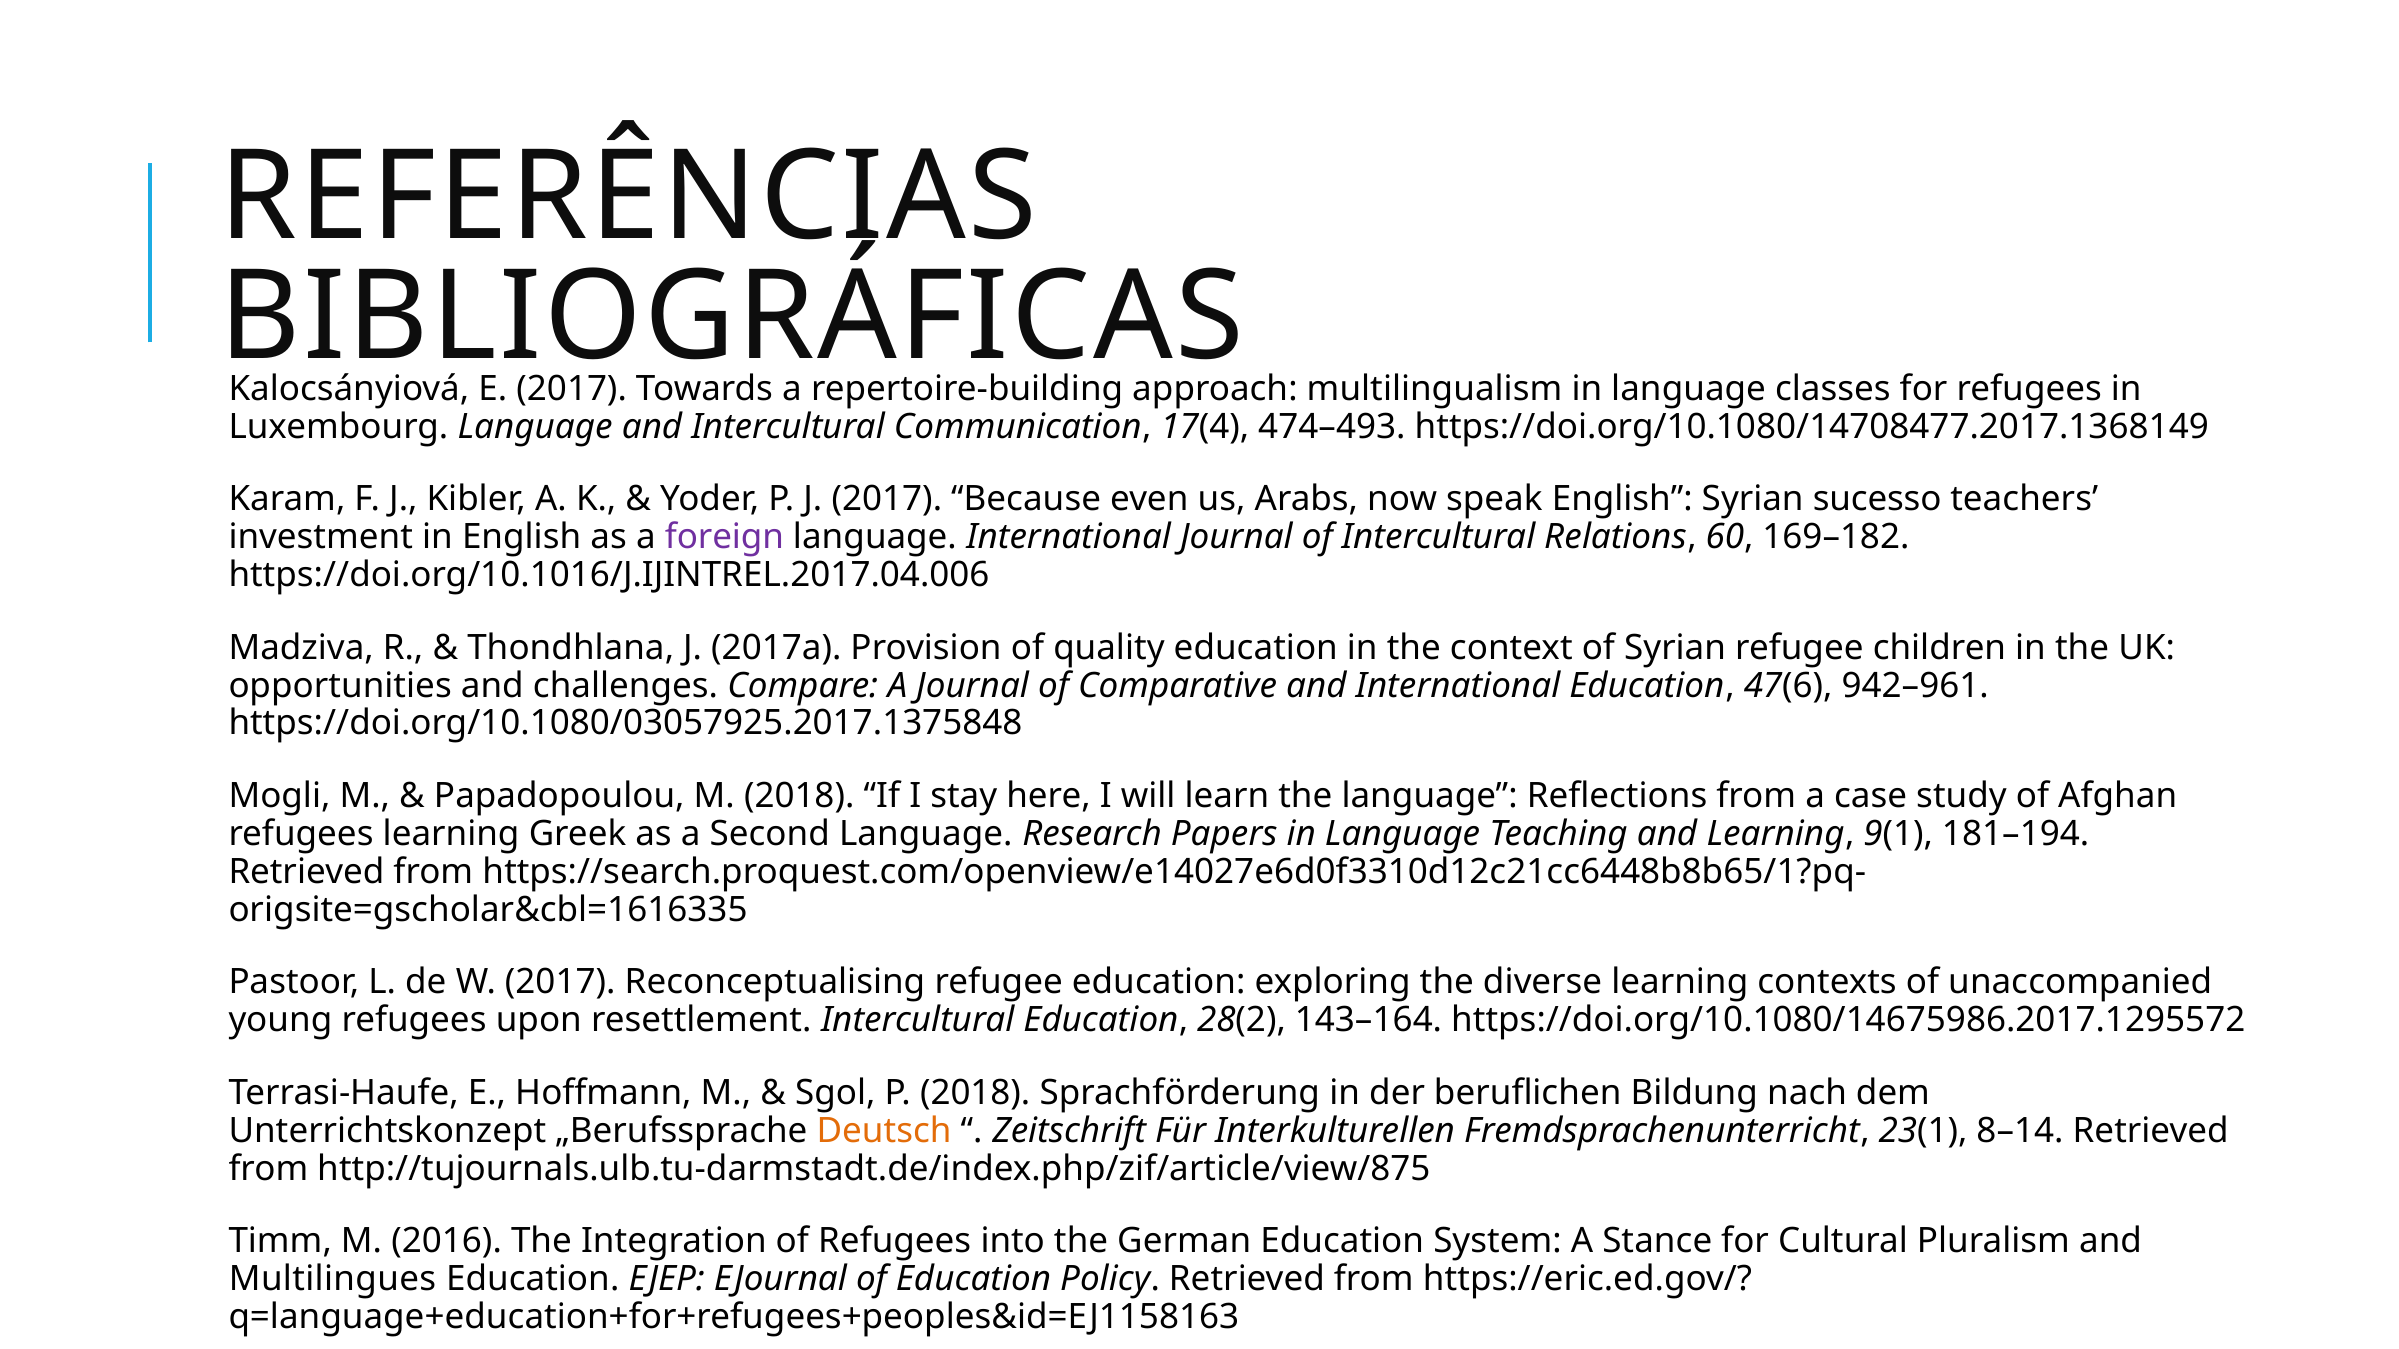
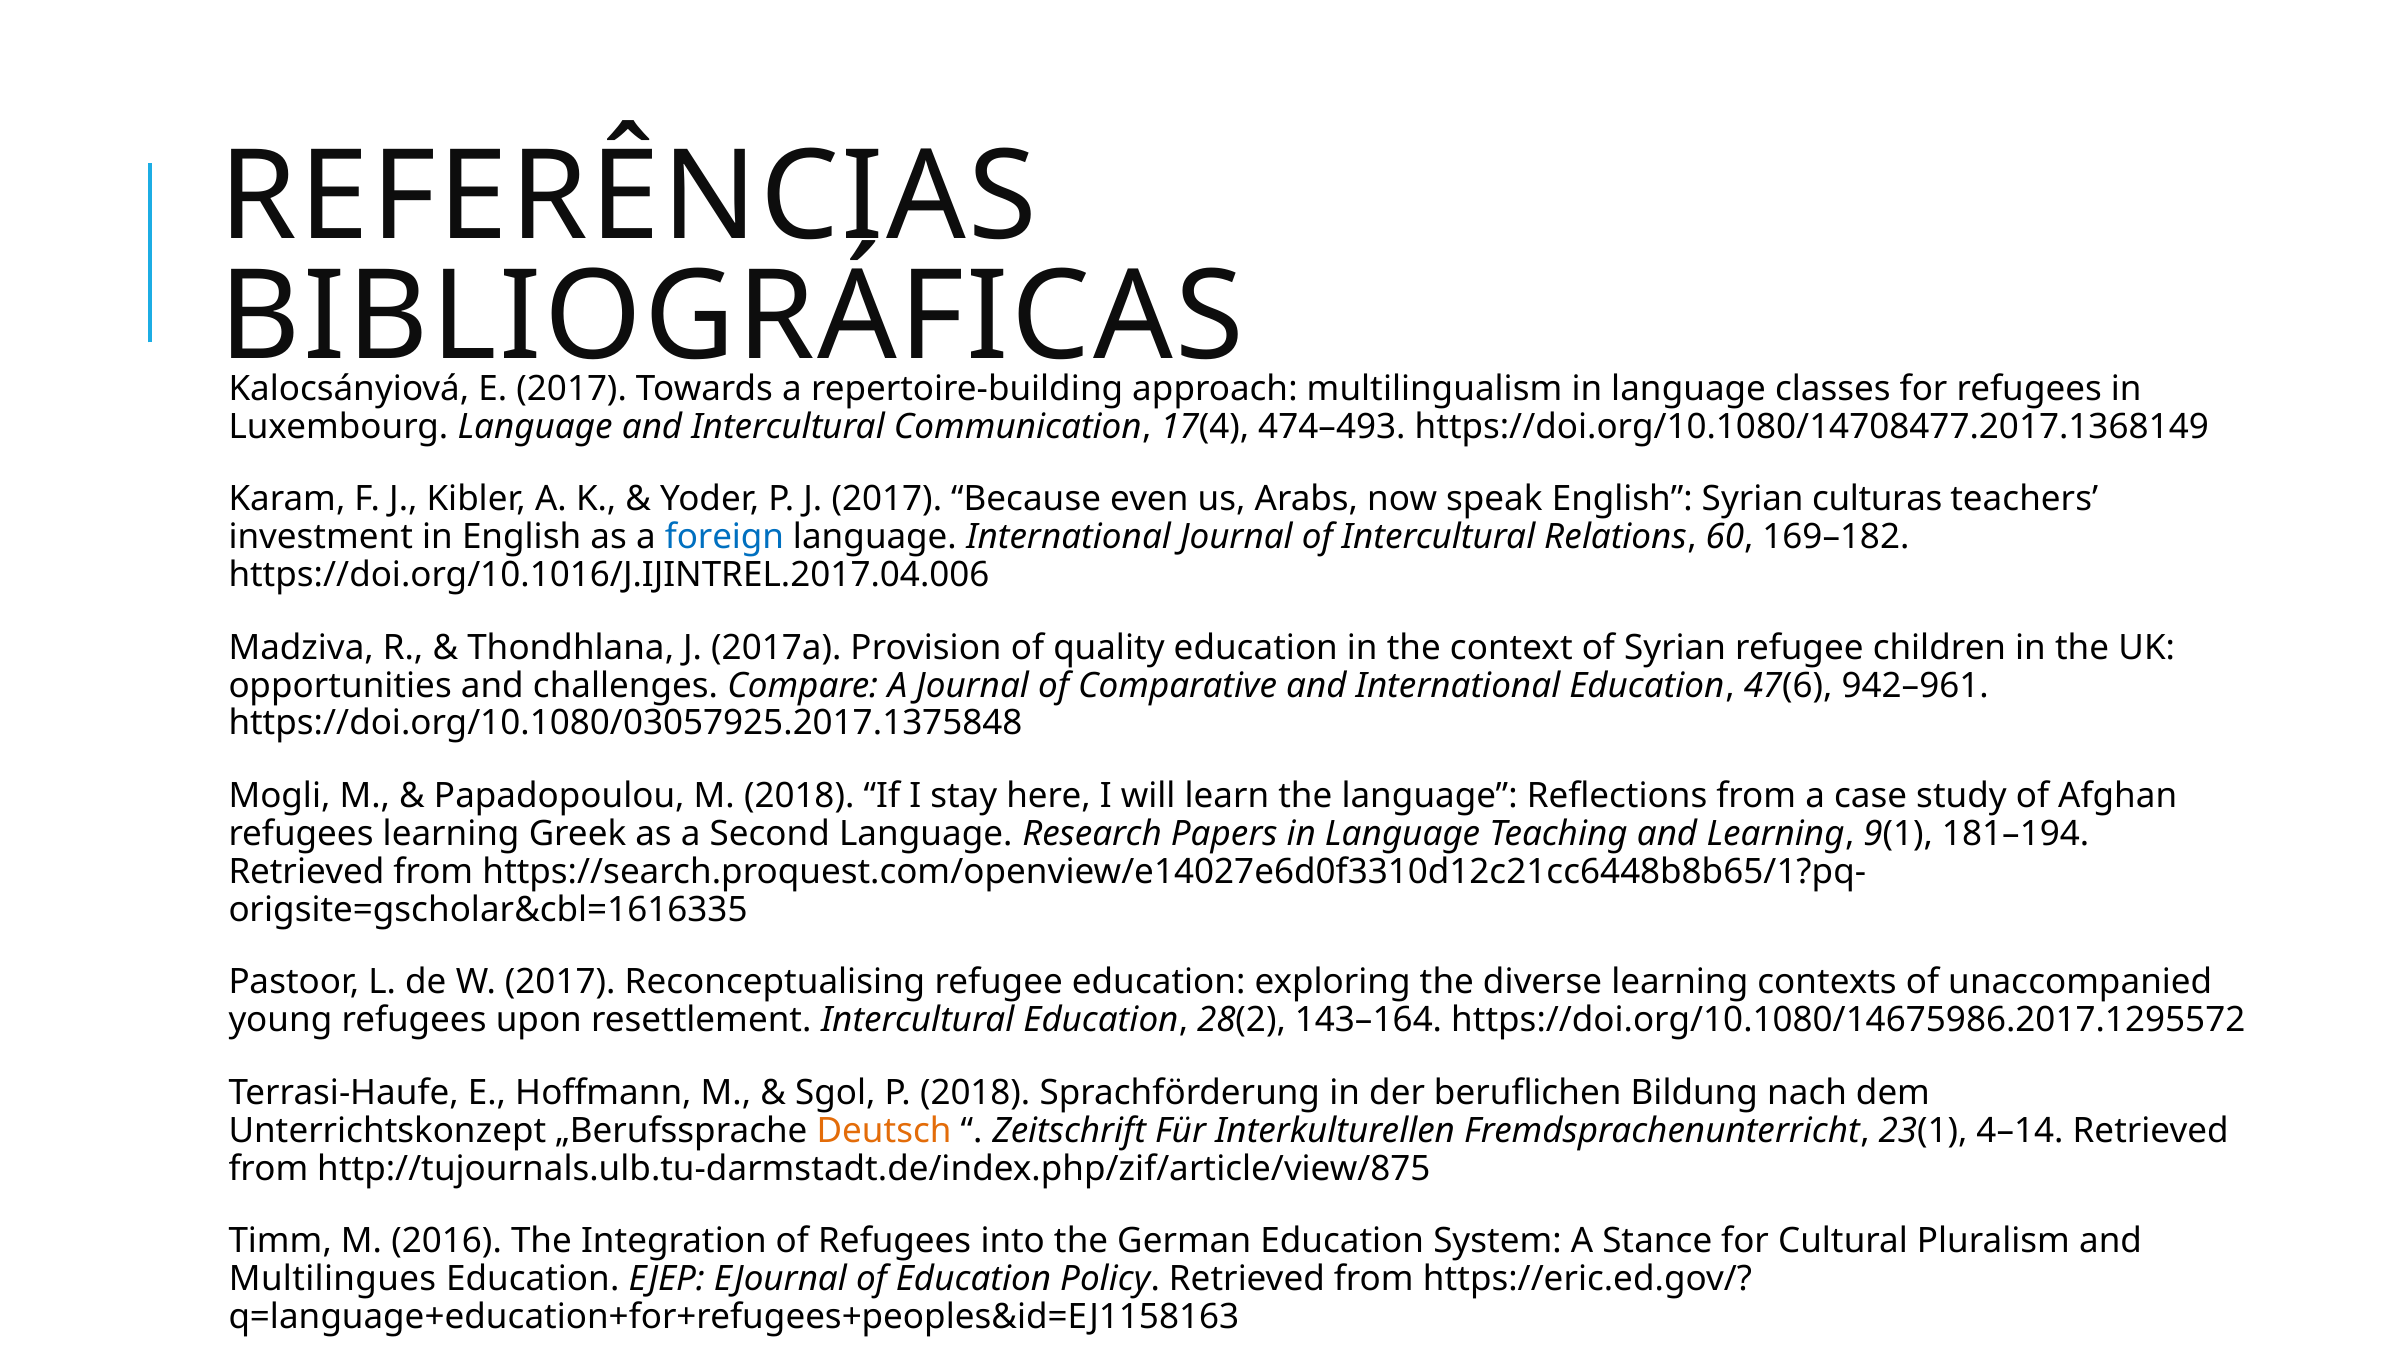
sucesso: sucesso -> culturas (1877, 499)
foreign colour: purple -> blue (724, 537)
8–14: 8–14 -> 4–14 (2020, 1131)
